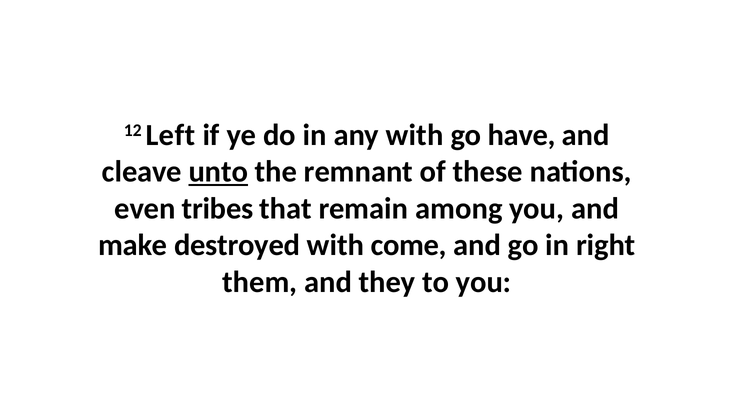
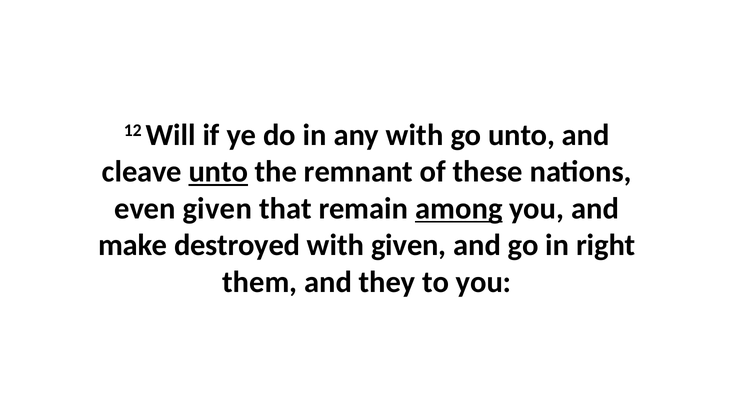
Left: Left -> Will (171, 135)
go have: have -> unto (522, 135)
even tribes: tribes -> given (217, 209)
among underline: none -> present (459, 209)
with come: come -> given (409, 245)
